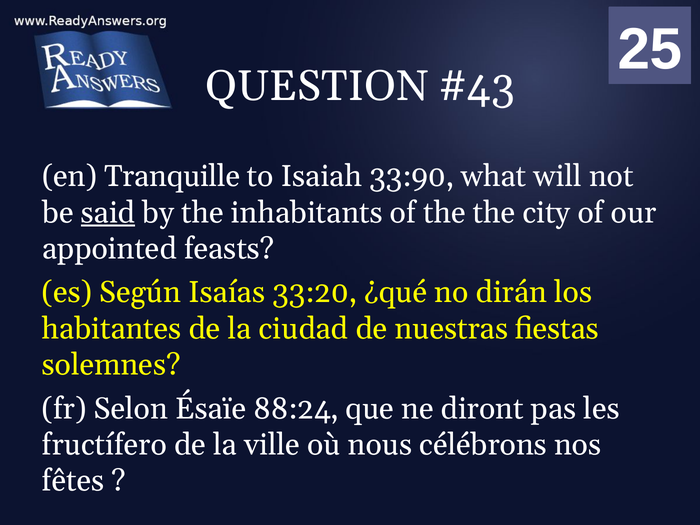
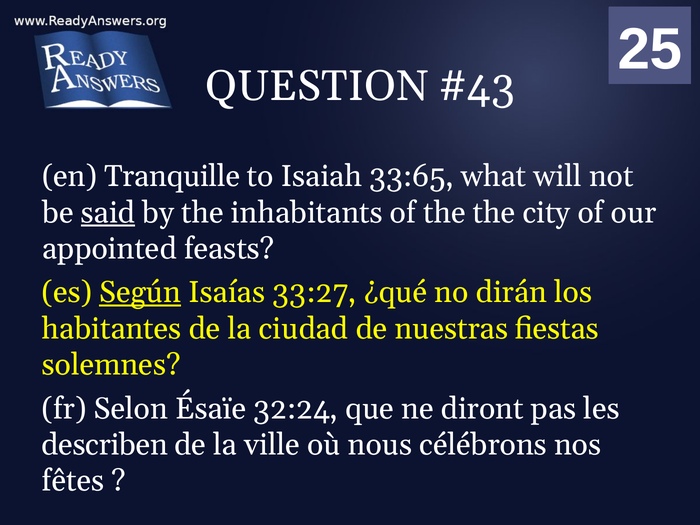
33:90: 33:90 -> 33:65 (412, 176)
Según underline: none -> present (140, 292)
33:20: 33:20 -> 33:27 (314, 292)
88:24: 88:24 -> 32:24 (296, 409)
fructífero: fructífero -> describen (105, 445)
